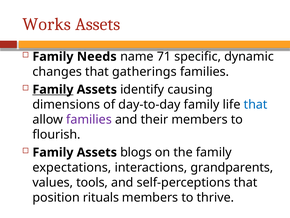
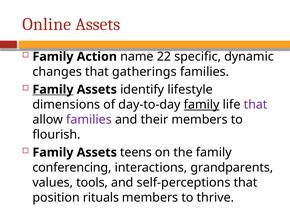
Works: Works -> Online (47, 24)
Needs: Needs -> Action (97, 57)
71: 71 -> 22 (164, 57)
causing: causing -> lifestyle (190, 89)
family underline: none -> present (202, 104)
that colour: blue -> purple (256, 104)
blogs: blogs -> teens (136, 152)
expectations: expectations -> conferencing (72, 167)
